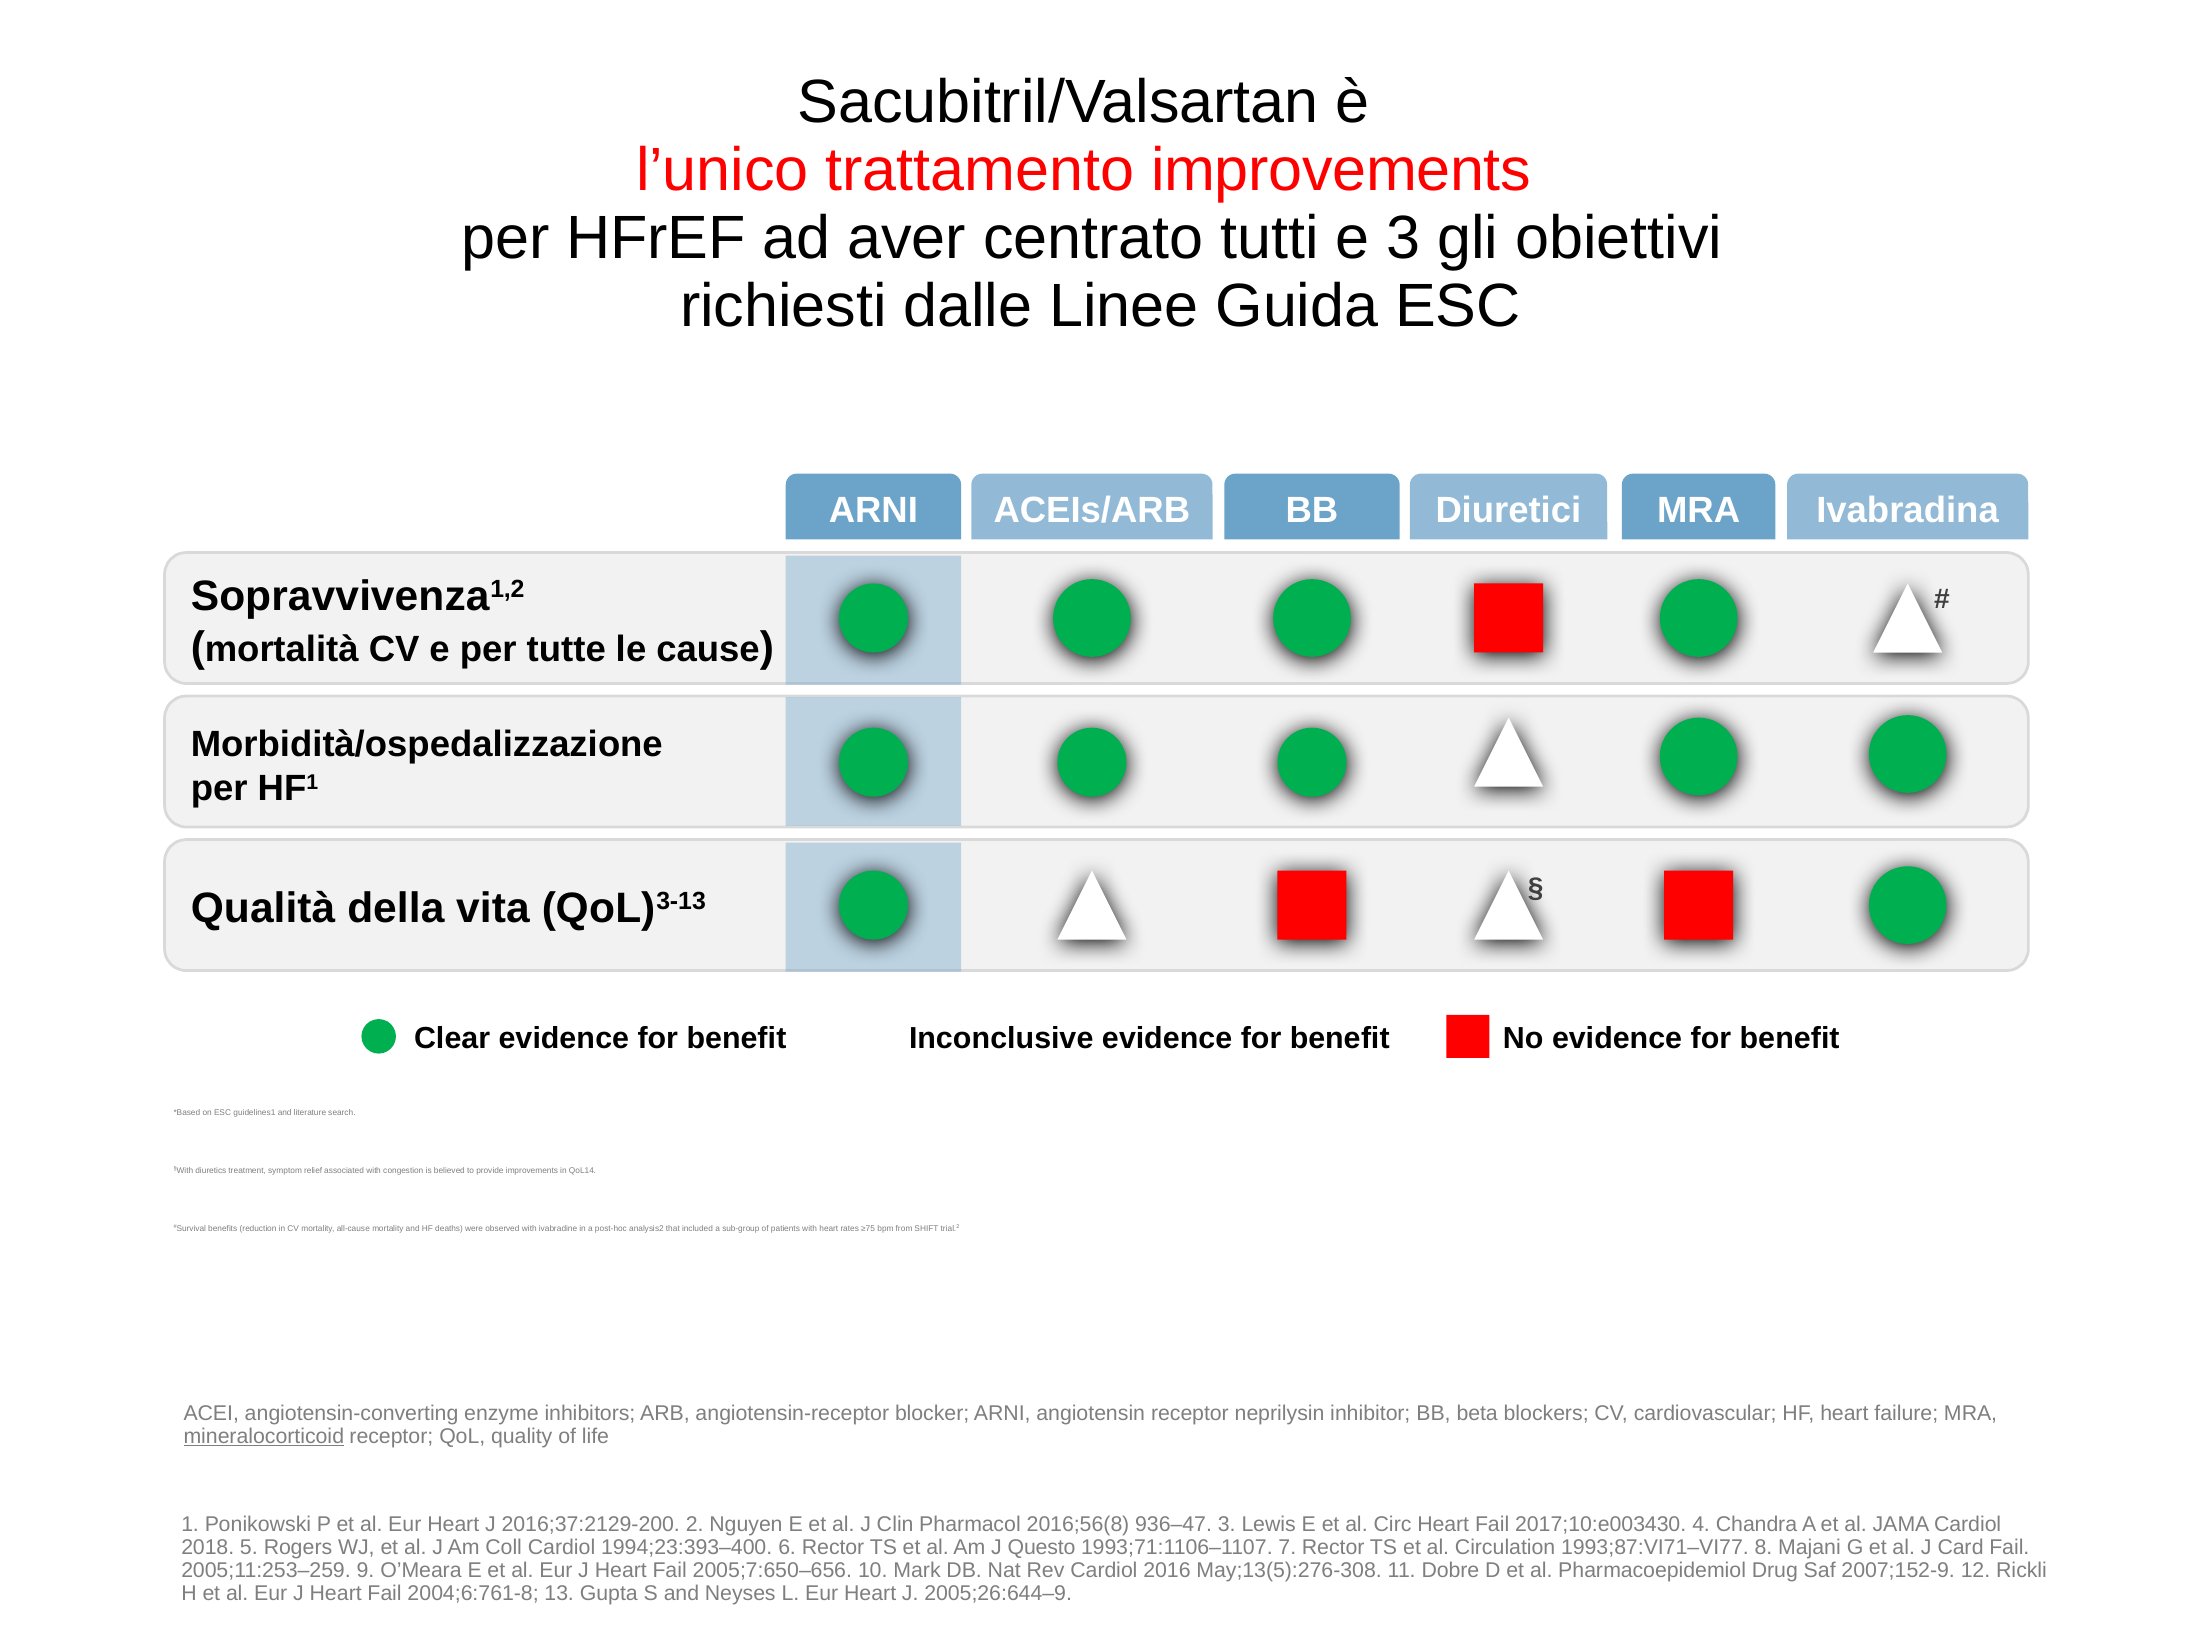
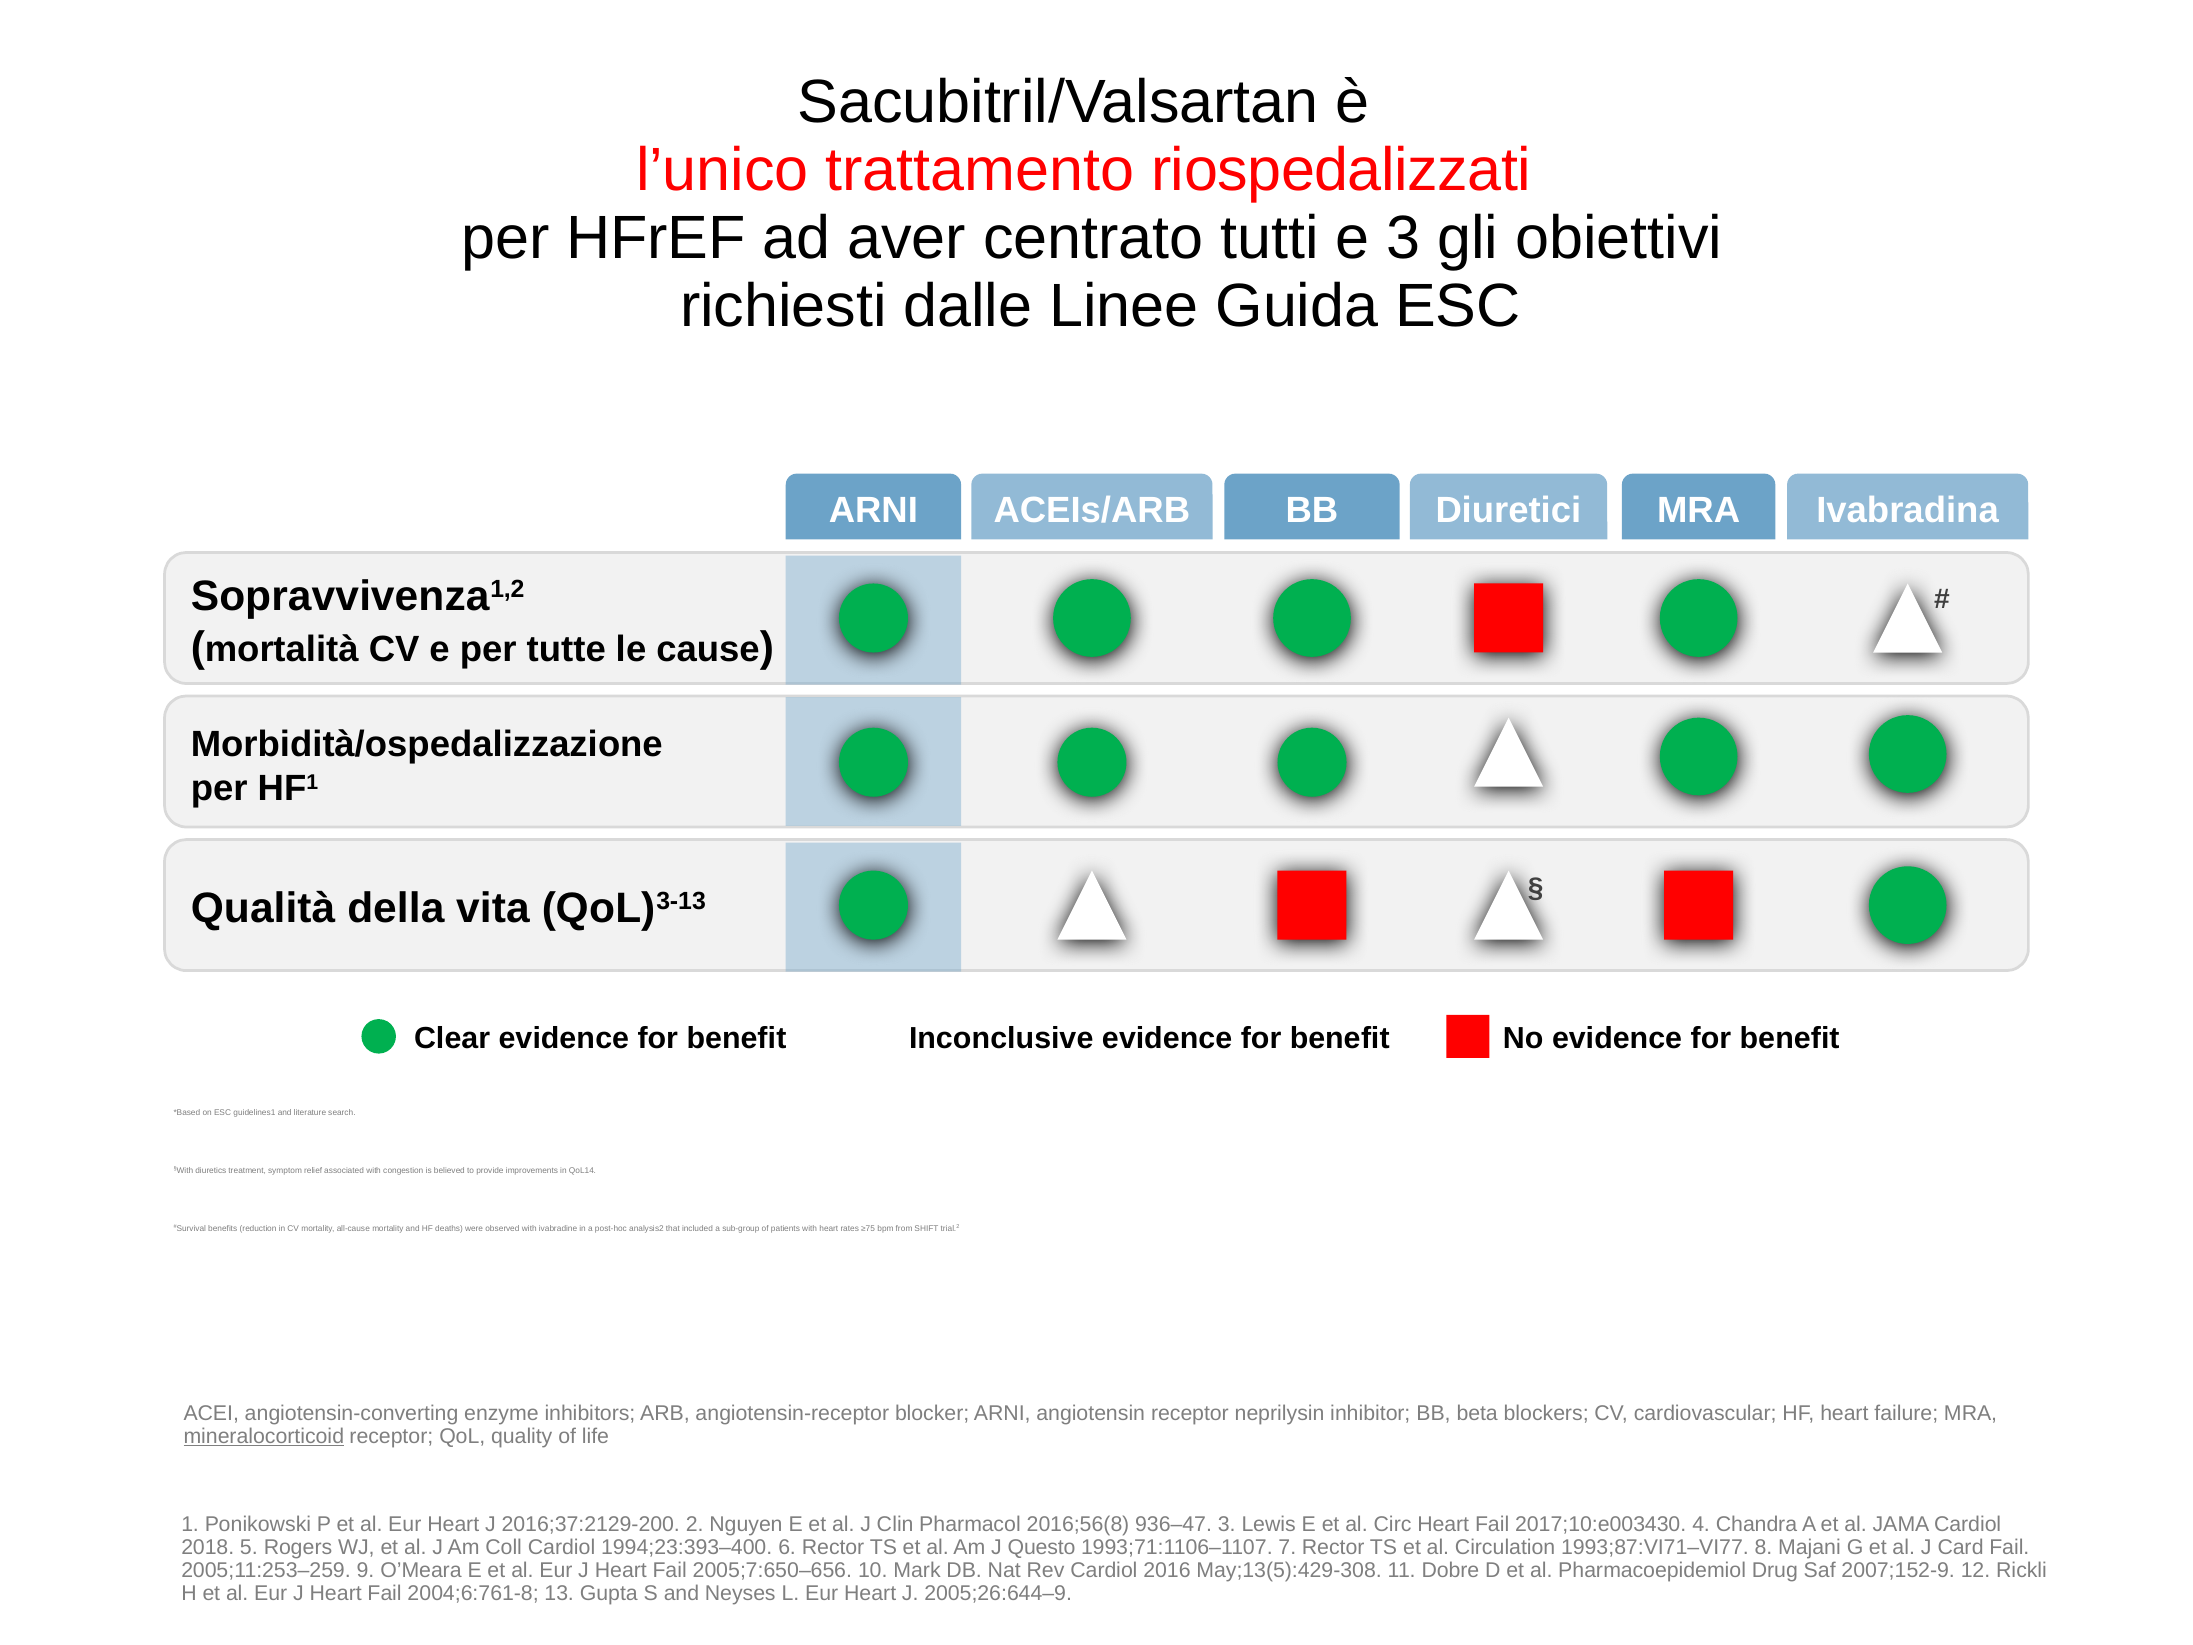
trattamento improvements: improvements -> riospedalizzati (1341, 170)
May;13(5):276-308: May;13(5):276-308 -> May;13(5):429-308 (1289, 1570)
